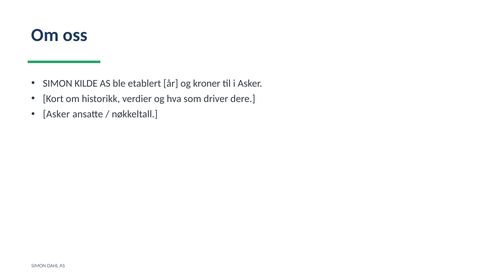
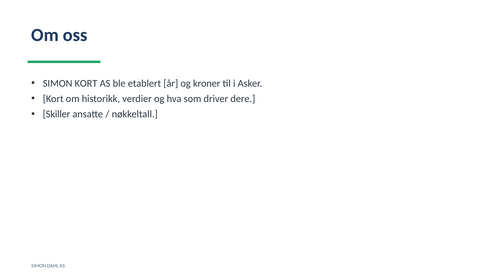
SIMON KILDE: KILDE -> KORT (86, 83)
Asker: Asker -> Skiller (57, 114)
